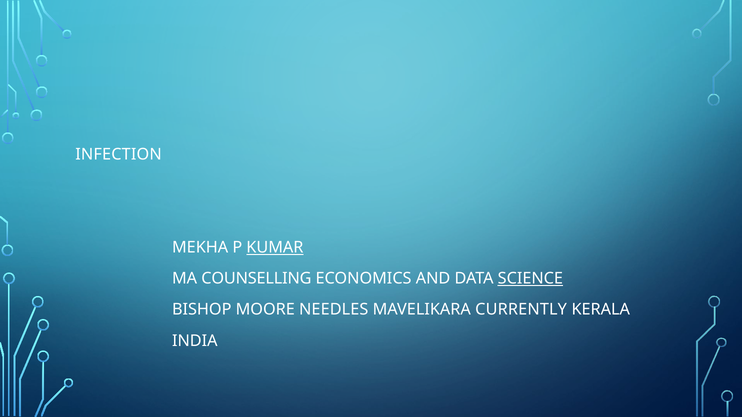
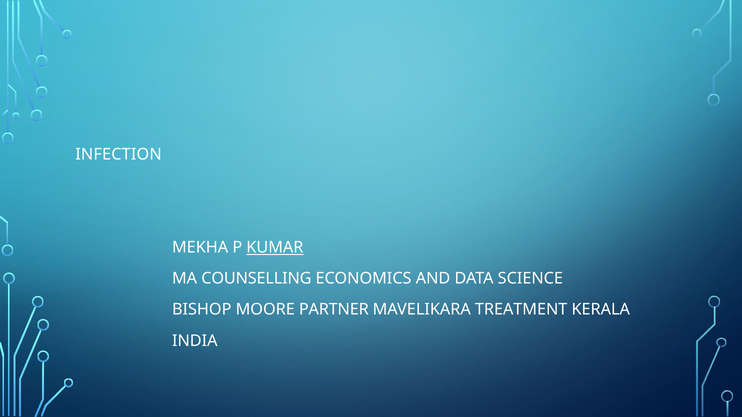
SCIENCE underline: present -> none (530, 279)
NEEDLES: NEEDLES -> PARTNER (334, 310)
CURRENTLY: CURRENTLY -> TREATMENT (521, 310)
